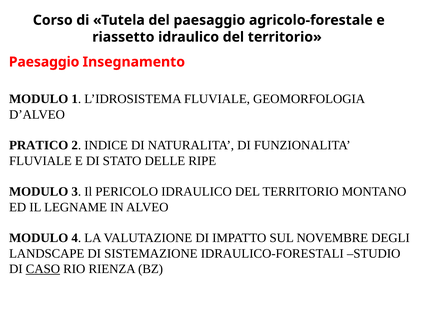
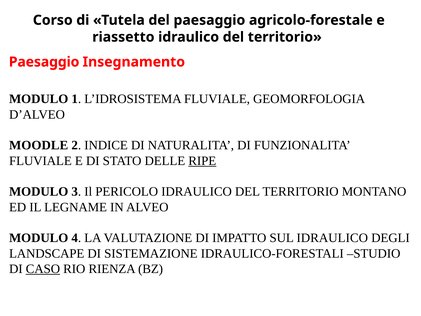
PRATICO: PRATICO -> MOODLE (39, 145)
RIPE underline: none -> present (202, 161)
SUL NOVEMBRE: NOVEMBRE -> IDRAULICO (332, 238)
